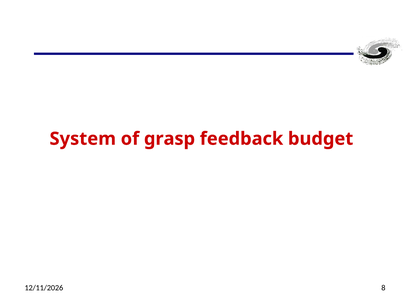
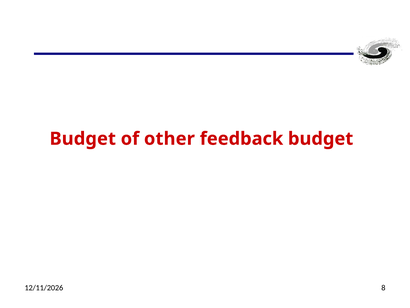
System: System -> Budget (83, 139)
grasp: grasp -> other (169, 139)
